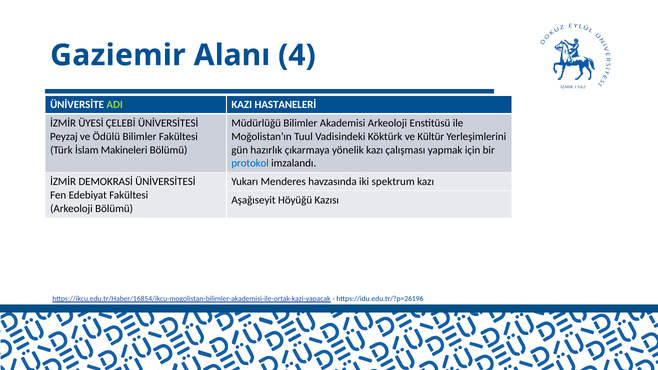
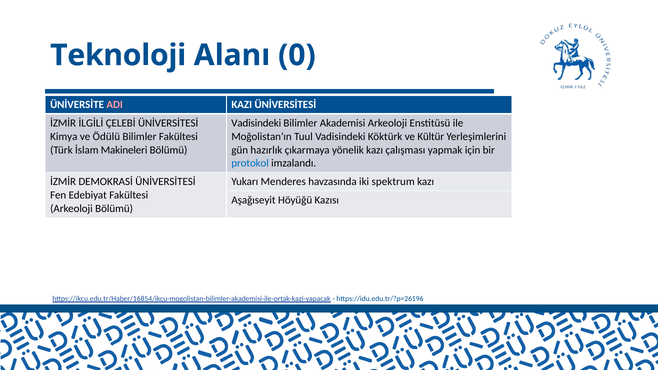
Gaziemir: Gaziemir -> Teknoloji (118, 55)
4: 4 -> 0 (297, 55)
ADI colour: light green -> pink (115, 105)
KAZI HASTANELERİ: HASTANELERİ -> ÜNİVERSİTESİ (285, 105)
ÜYESİ: ÜYESİ -> İLGİLİ (91, 123)
Müdürlüğü: Müdürlüğü -> Vadisindeki (256, 123)
Peyzaj: Peyzaj -> Kimya (64, 137)
